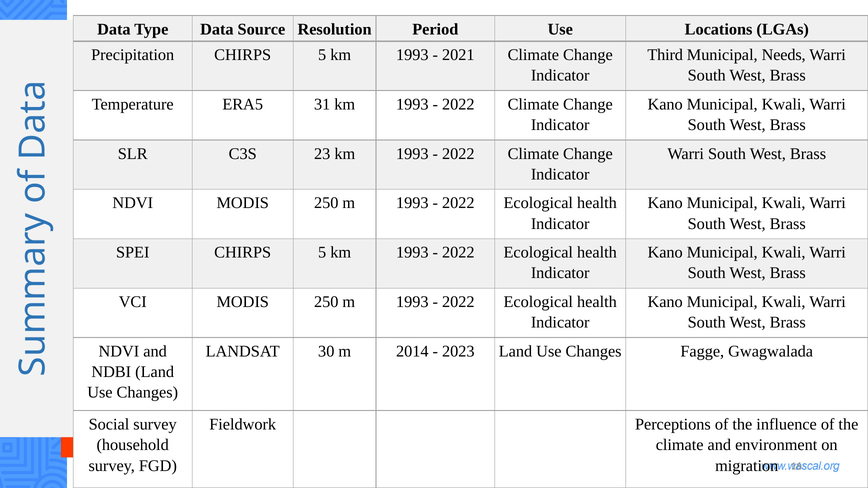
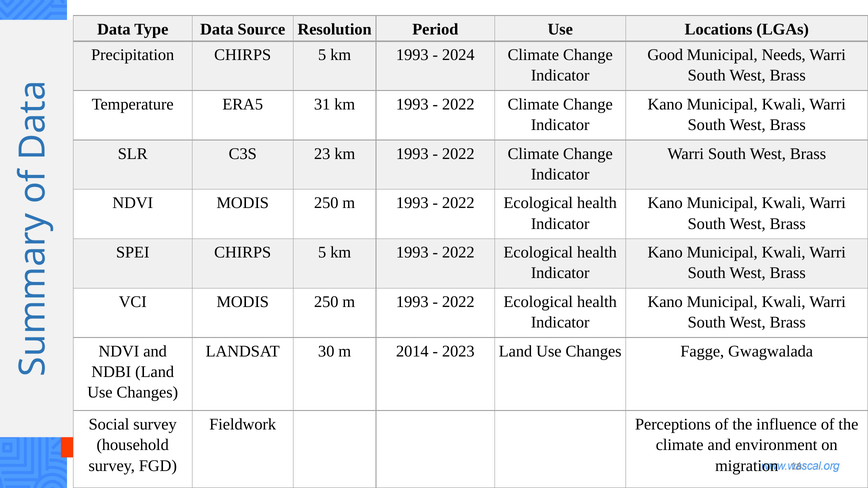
2021: 2021 -> 2024 (458, 55)
Third: Third -> Good (665, 55)
